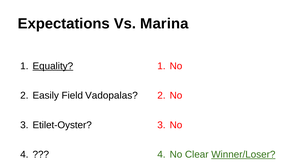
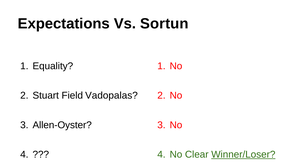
Marina: Marina -> Sortun (164, 24)
Equality underline: present -> none (53, 66)
Easily: Easily -> Stuart (46, 96)
Etilet-Oyster: Etilet-Oyster -> Allen-Oyster (62, 125)
